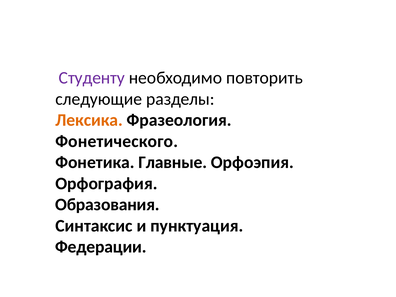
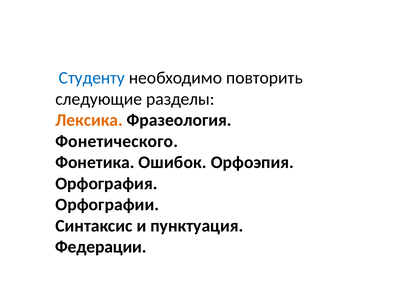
Студенту colour: purple -> blue (92, 78)
Главные: Главные -> Ошибок (173, 162)
Образования: Образования -> Орфографии (107, 205)
